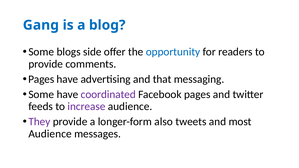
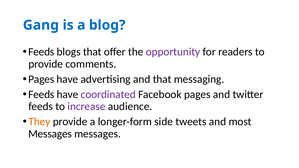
Some: Some -> Feeds (41, 52)
blogs side: side -> that (92, 52)
opportunity colour: blue -> purple (173, 52)
Some: Some -> Feeds (41, 94)
They colour: purple -> orange (39, 122)
also: also -> side (164, 122)
Audience: Audience -> Messages (50, 134)
